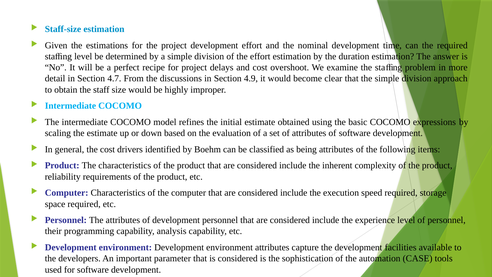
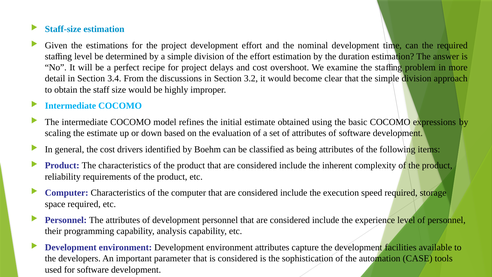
4.7: 4.7 -> 3.4 (114, 79)
4.9: 4.9 -> 3.2 (251, 79)
